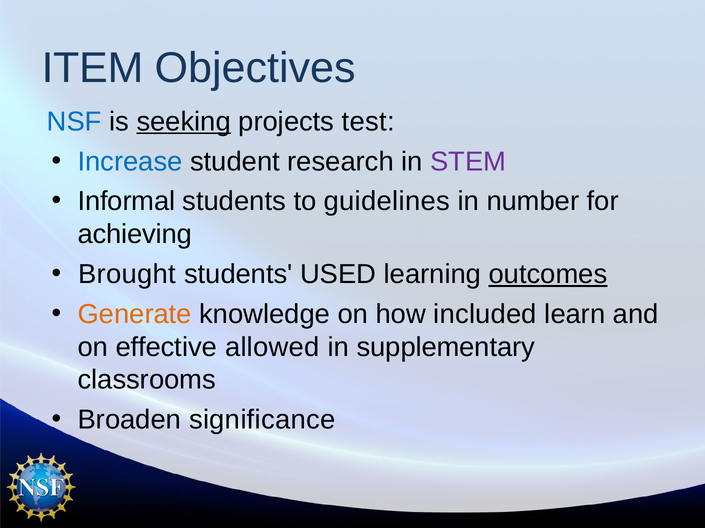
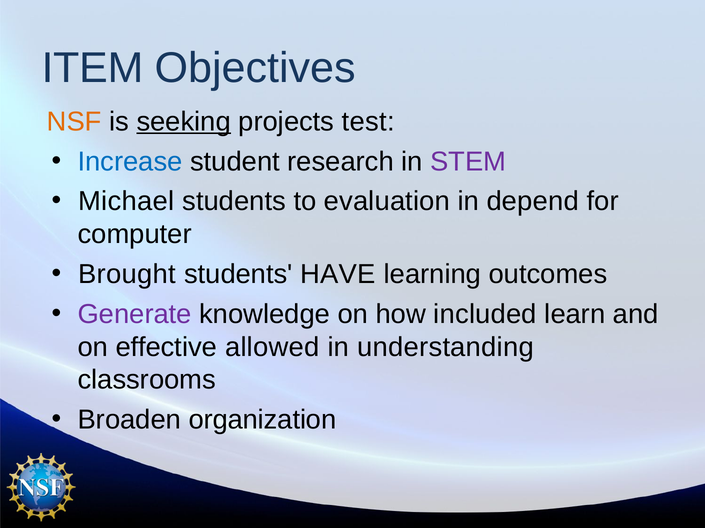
NSF colour: blue -> orange (74, 122)
Informal: Informal -> Michael (126, 202)
guidelines: guidelines -> evaluation (387, 202)
number: number -> depend (533, 202)
achieving: achieving -> computer (135, 235)
USED: USED -> HAVE (338, 275)
outcomes underline: present -> none (548, 275)
Generate colour: orange -> purple (135, 315)
supplementary: supplementary -> understanding (446, 347)
significance: significance -> organization (262, 420)
